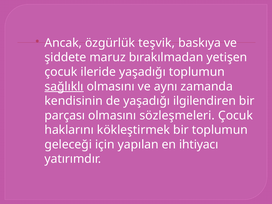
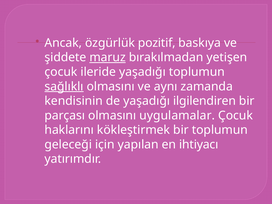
teşvik: teşvik -> pozitif (157, 43)
maruz underline: none -> present (108, 57)
sözleşmeleri: sözleşmeleri -> uygulamalar (177, 115)
